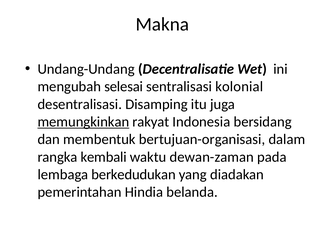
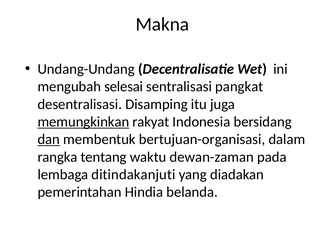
kolonial: kolonial -> pangkat (239, 87)
dan underline: none -> present (49, 139)
kembali: kembali -> tentang (104, 157)
berkedudukan: berkedudukan -> ditindakanjuti (133, 174)
